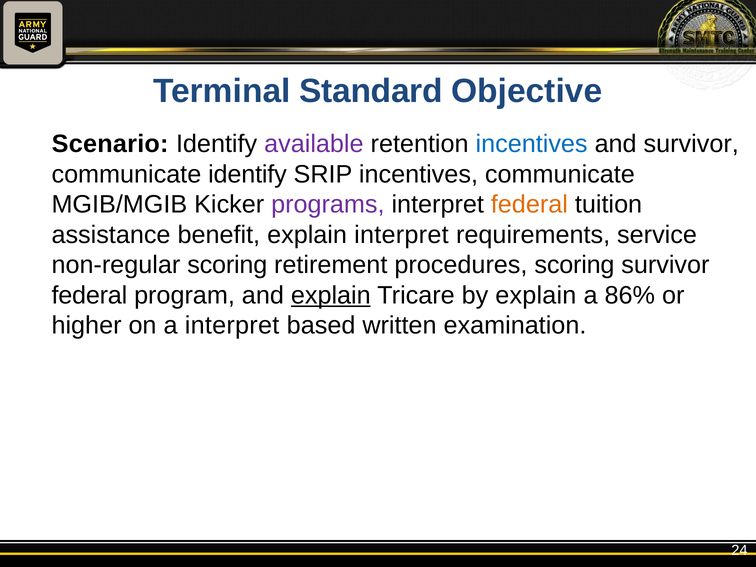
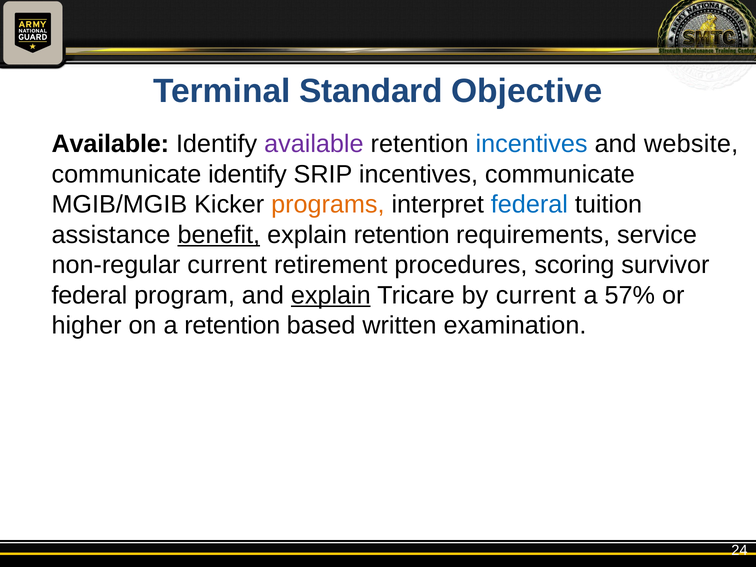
Scenario: Scenario -> Available (110, 144)
and survivor: survivor -> website (691, 144)
programs colour: purple -> orange (328, 205)
federal colour: orange -> blue (529, 205)
benefit underline: none -> present (219, 235)
explain interpret: interpret -> retention (402, 235)
non-regular scoring: scoring -> current (227, 265)
by explain: explain -> current (536, 295)
86%: 86% -> 57% (630, 295)
a interpret: interpret -> retention (232, 325)
